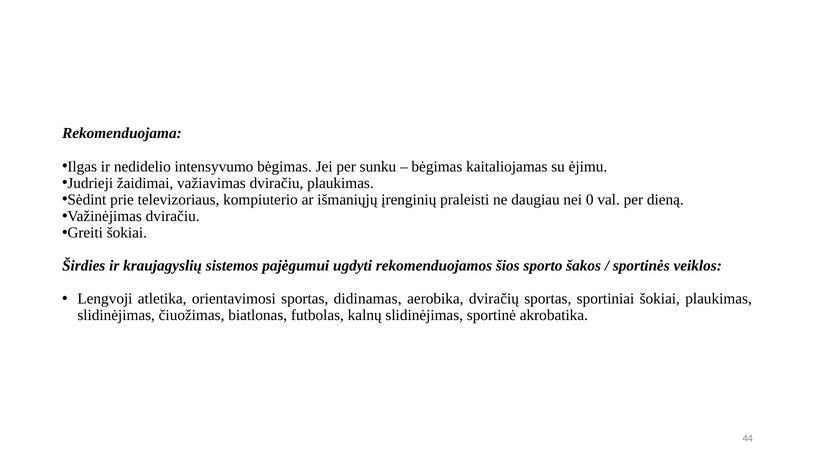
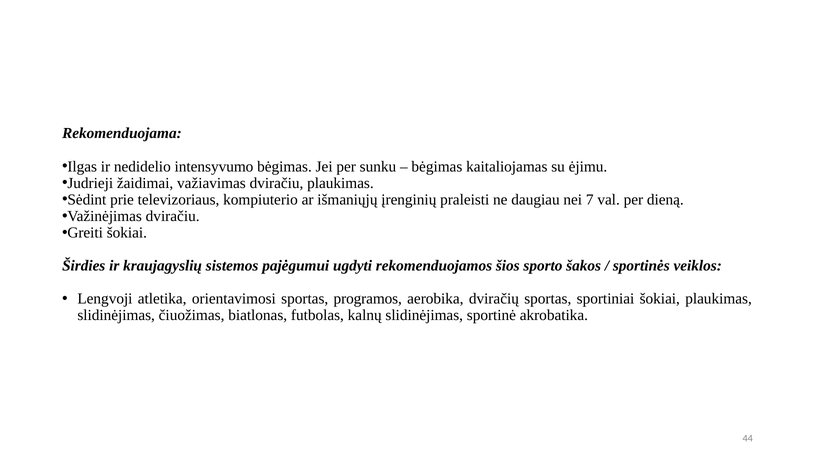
0: 0 -> 7 (590, 199)
didinamas: didinamas -> programos (368, 298)
